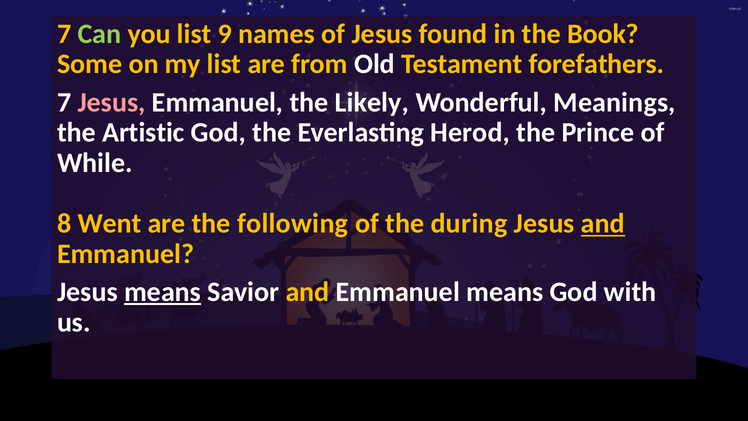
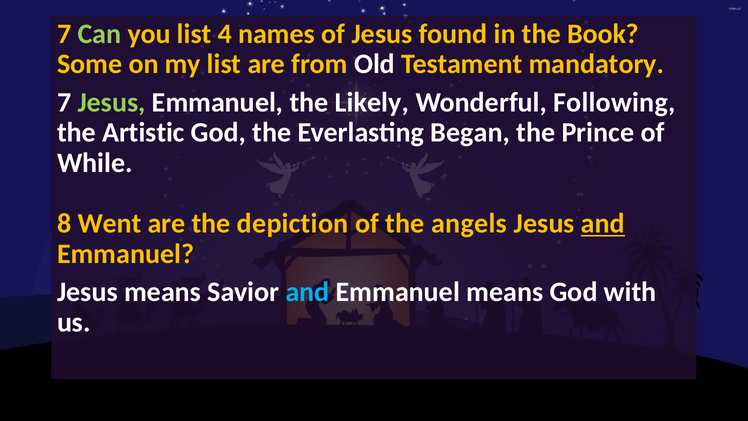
9: 9 -> 4 (225, 34)
forefathers: forefathers -> mandatory (596, 64)
Jesus colour: pink -> light green (111, 102)
Meanings: Meanings -> Following (614, 102)
Herod: Herod -> Began (470, 133)
following: following -> depiction (293, 223)
during: during -> angels (469, 223)
means underline: present -> none (163, 292)
and colour: yellow -> light blue (308, 292)
